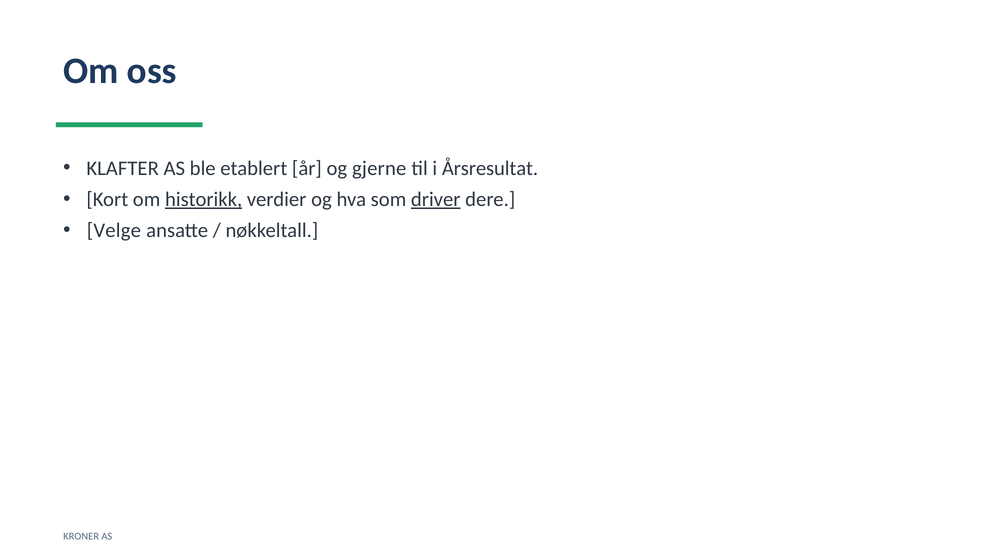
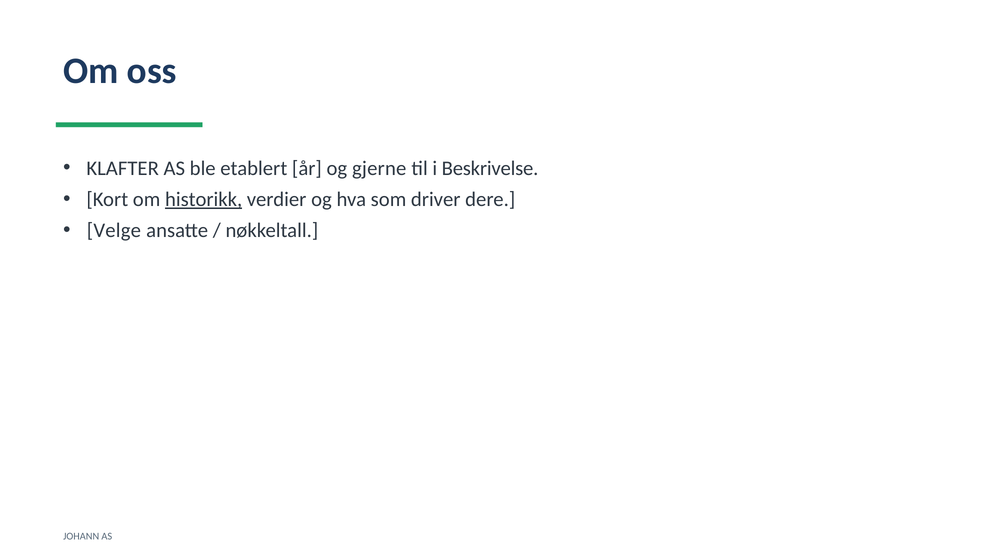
Årsresultat: Årsresultat -> Beskrivelse (490, 168)
driver underline: present -> none (436, 199)
KRONER: KRONER -> JOHANN (81, 536)
